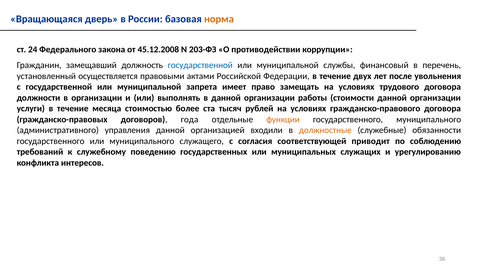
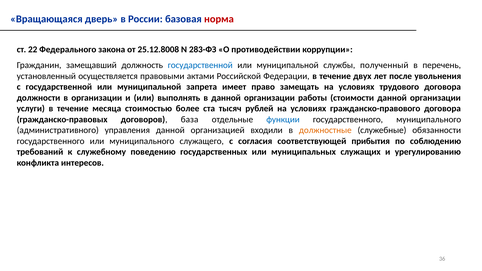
норма colour: orange -> red (219, 19)
24: 24 -> 22 (33, 49)
45.12.2008: 45.12.2008 -> 25.12.8008 (158, 49)
203-ФЗ: 203-ФЗ -> 283-ФЗ (203, 49)
финансовый: финансовый -> полученный (384, 65)
года: года -> база (190, 120)
функции colour: orange -> blue (283, 120)
приводит: приводит -> прибытия (371, 141)
